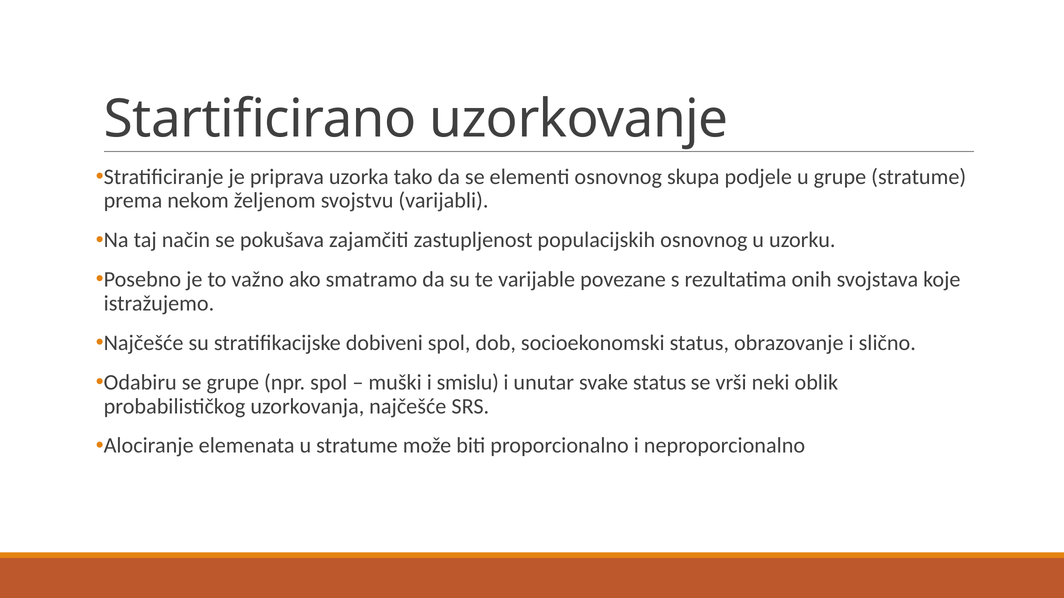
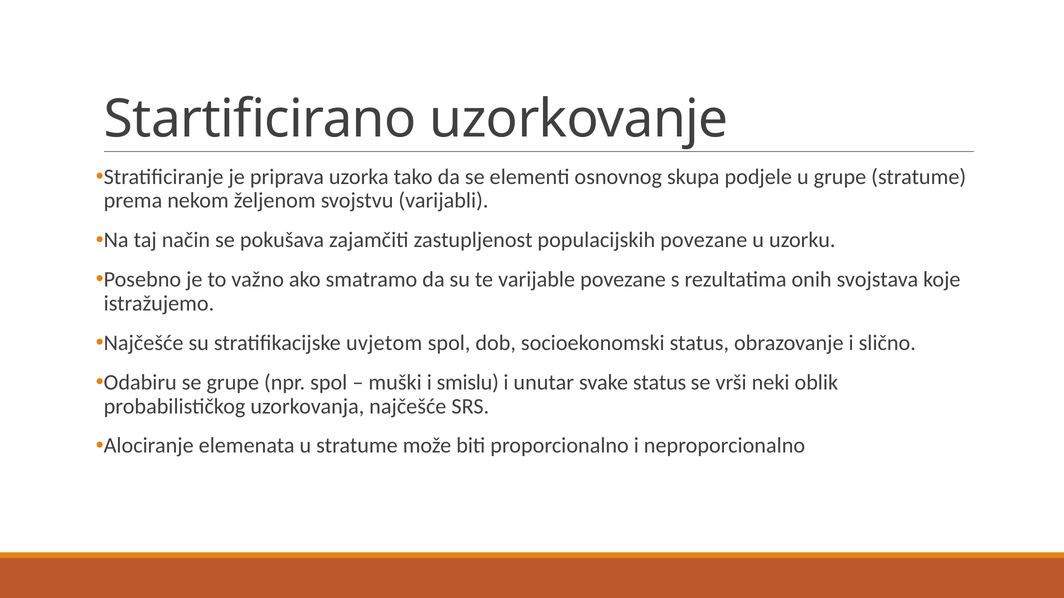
populacijskih osnovnog: osnovnog -> povezane (704, 240)
dobiveni: dobiveni -> uvjetom (384, 343)
